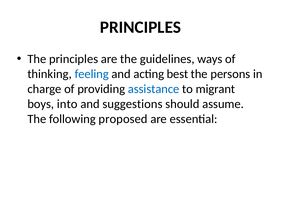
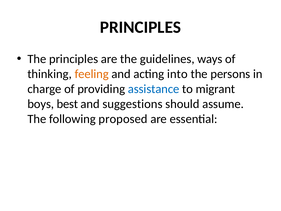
feeling colour: blue -> orange (92, 74)
best: best -> into (177, 74)
into: into -> best (67, 104)
